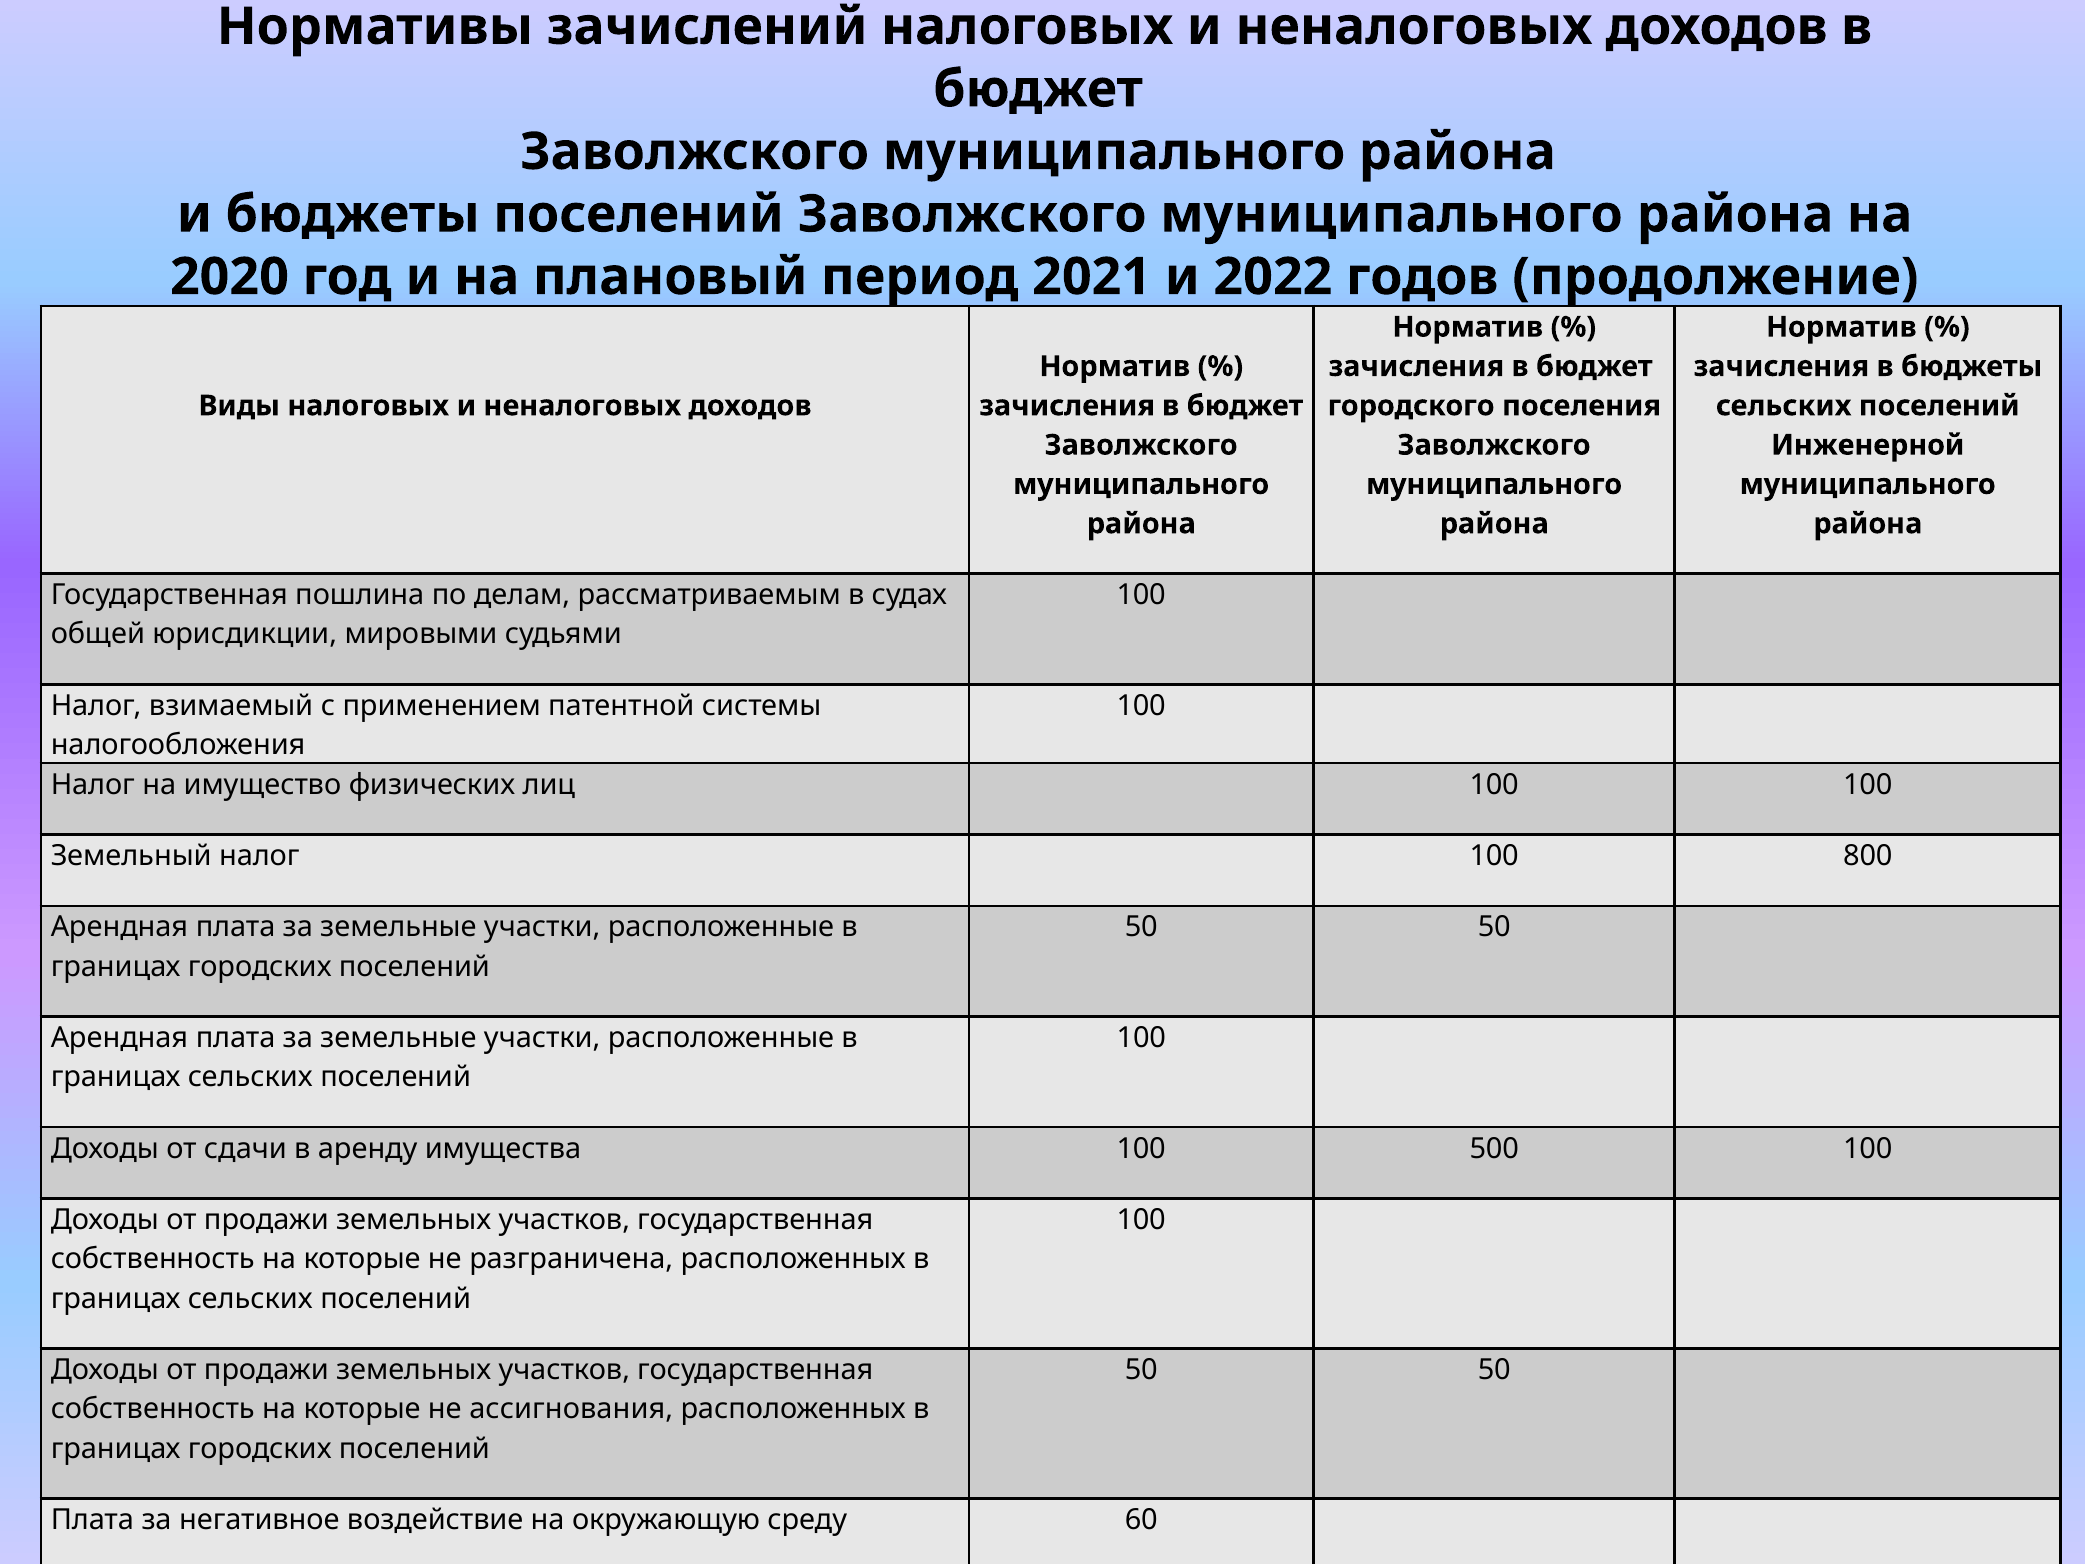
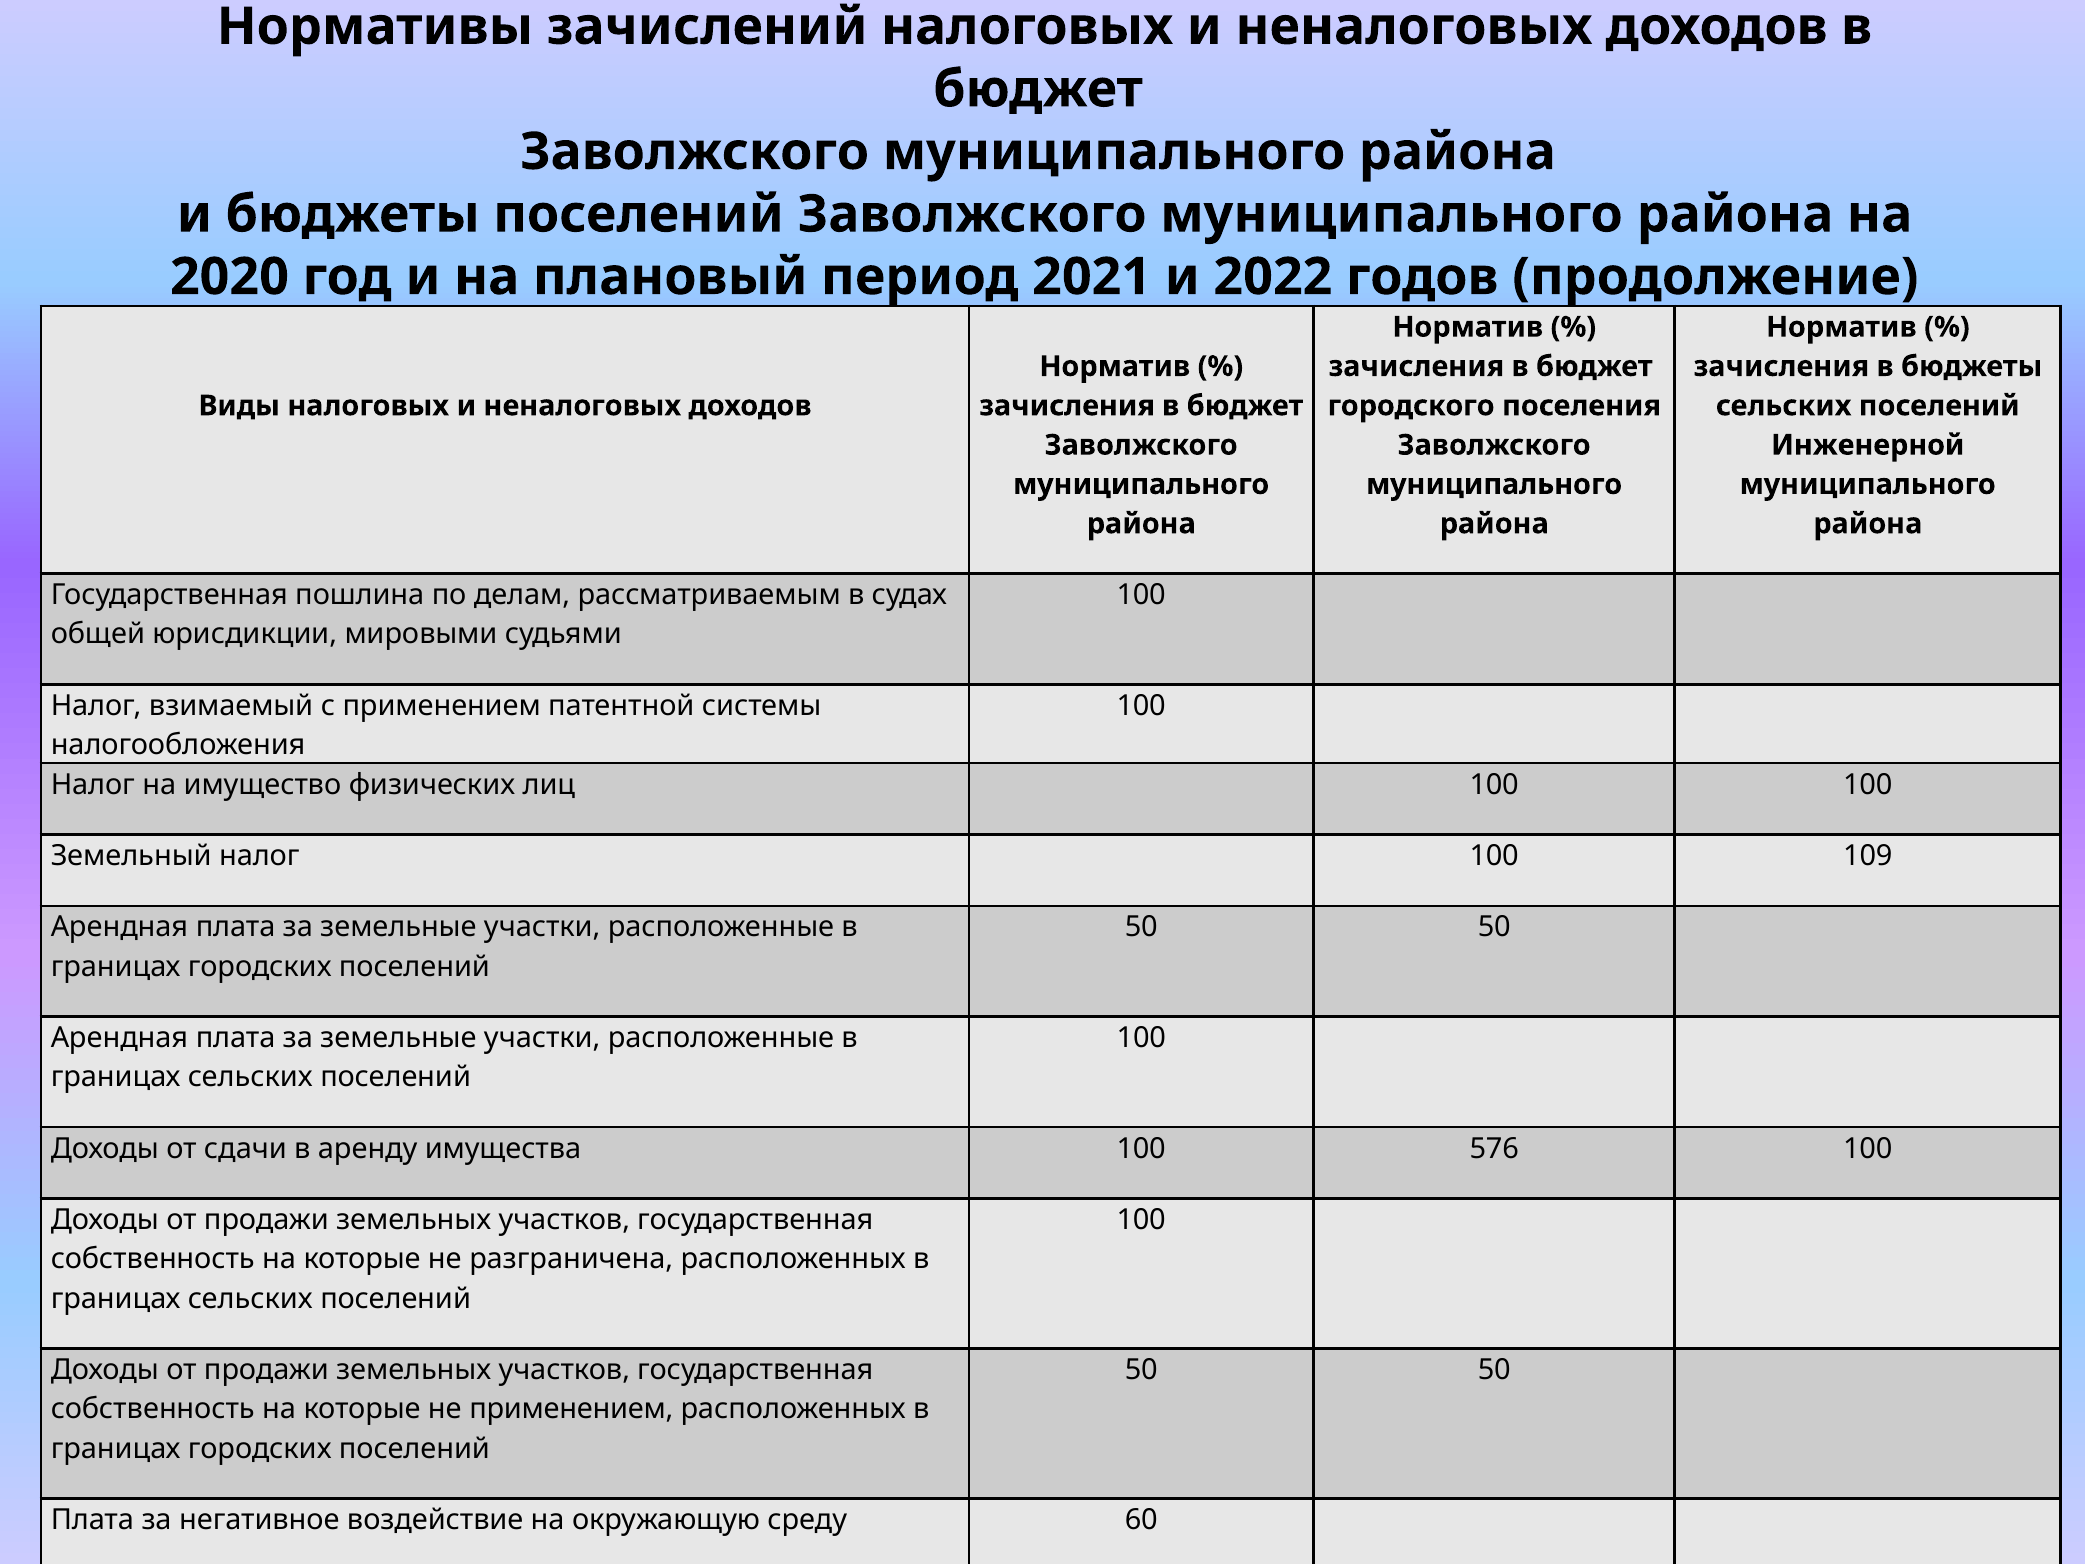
800: 800 -> 109 (1868, 856)
500: 500 -> 576 (1494, 1148)
не ассигнования: ассигнования -> применением (571, 1409)
